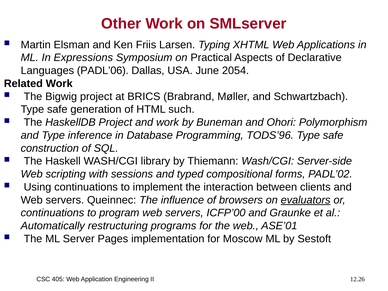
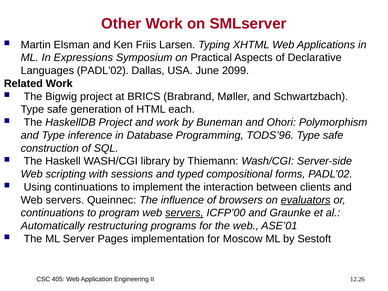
Languages PADL’06: PADL’06 -> PADL’02 (103, 71)
2054: 2054 -> 2099 (236, 71)
such: such -> each (182, 109)
servers underline: none -> present (184, 213)
